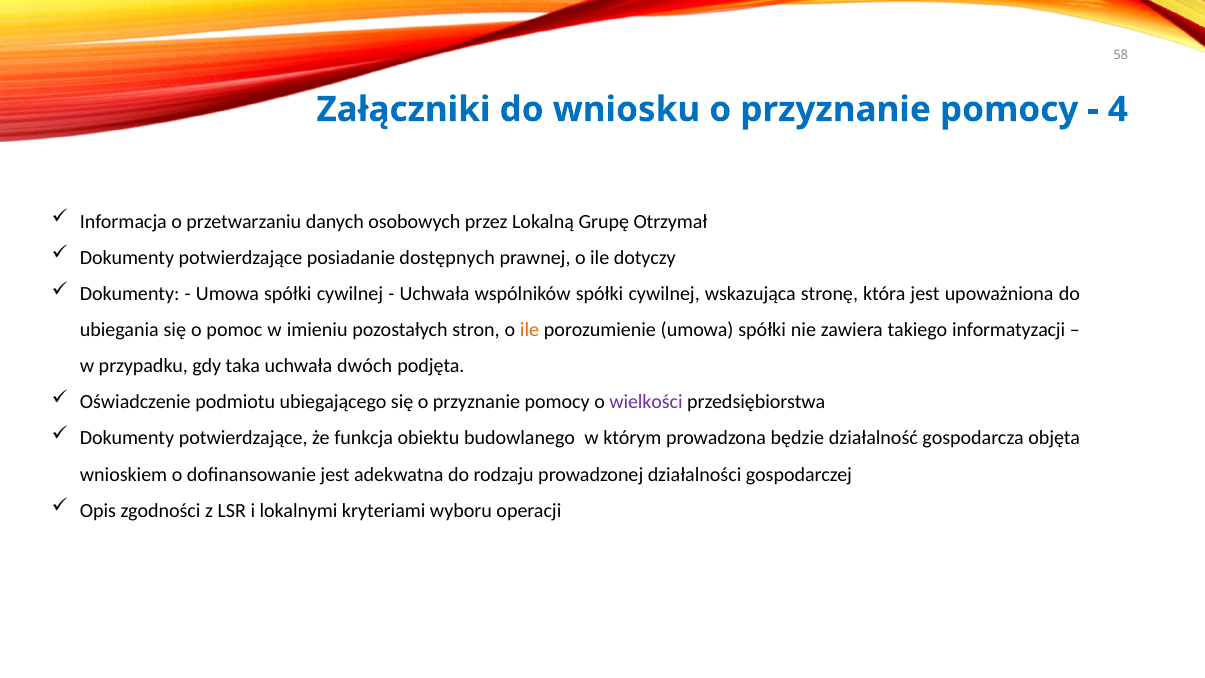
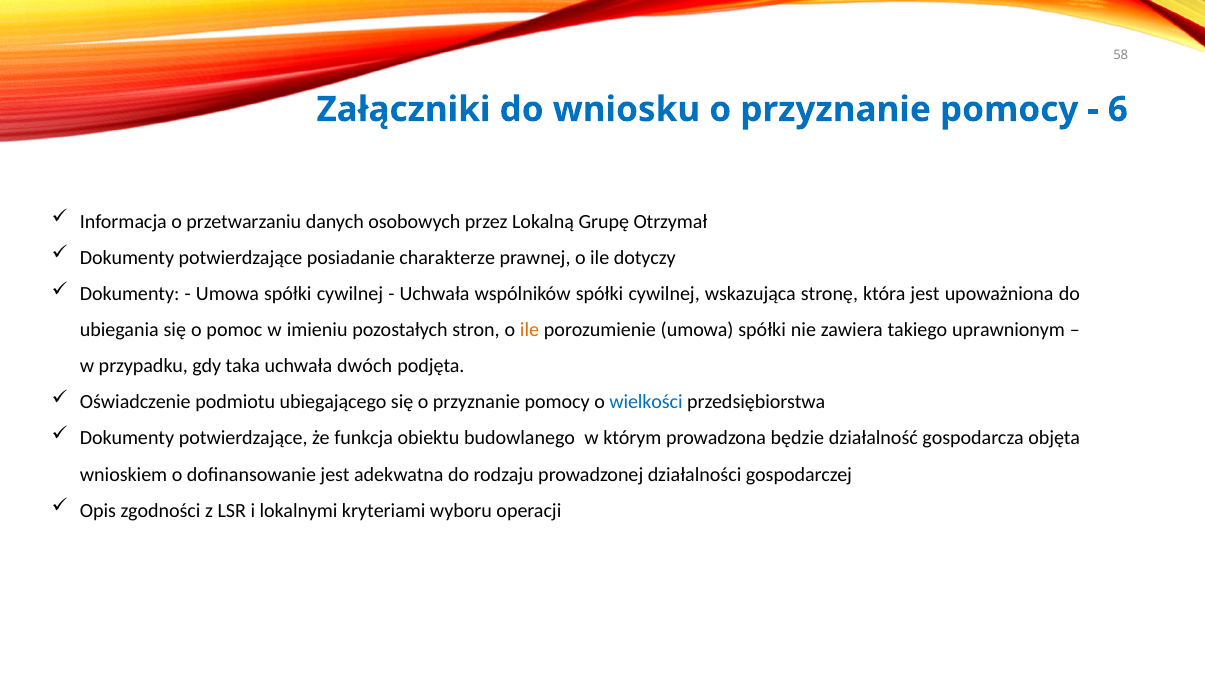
4: 4 -> 6 (1118, 109)
dostępnych: dostępnych -> charakterze (447, 258)
informatyzacji: informatyzacji -> uprawnionym (1009, 330)
wielkości colour: purple -> blue (646, 402)
